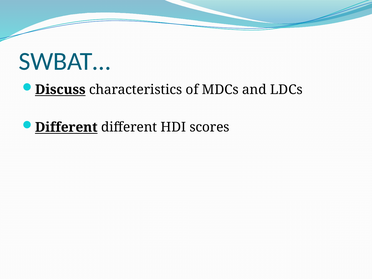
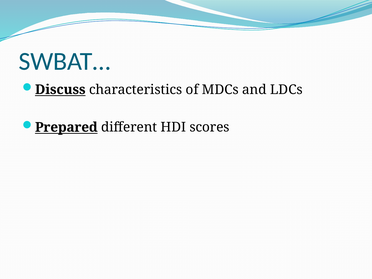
Different: Different -> Prepared (66, 127)
